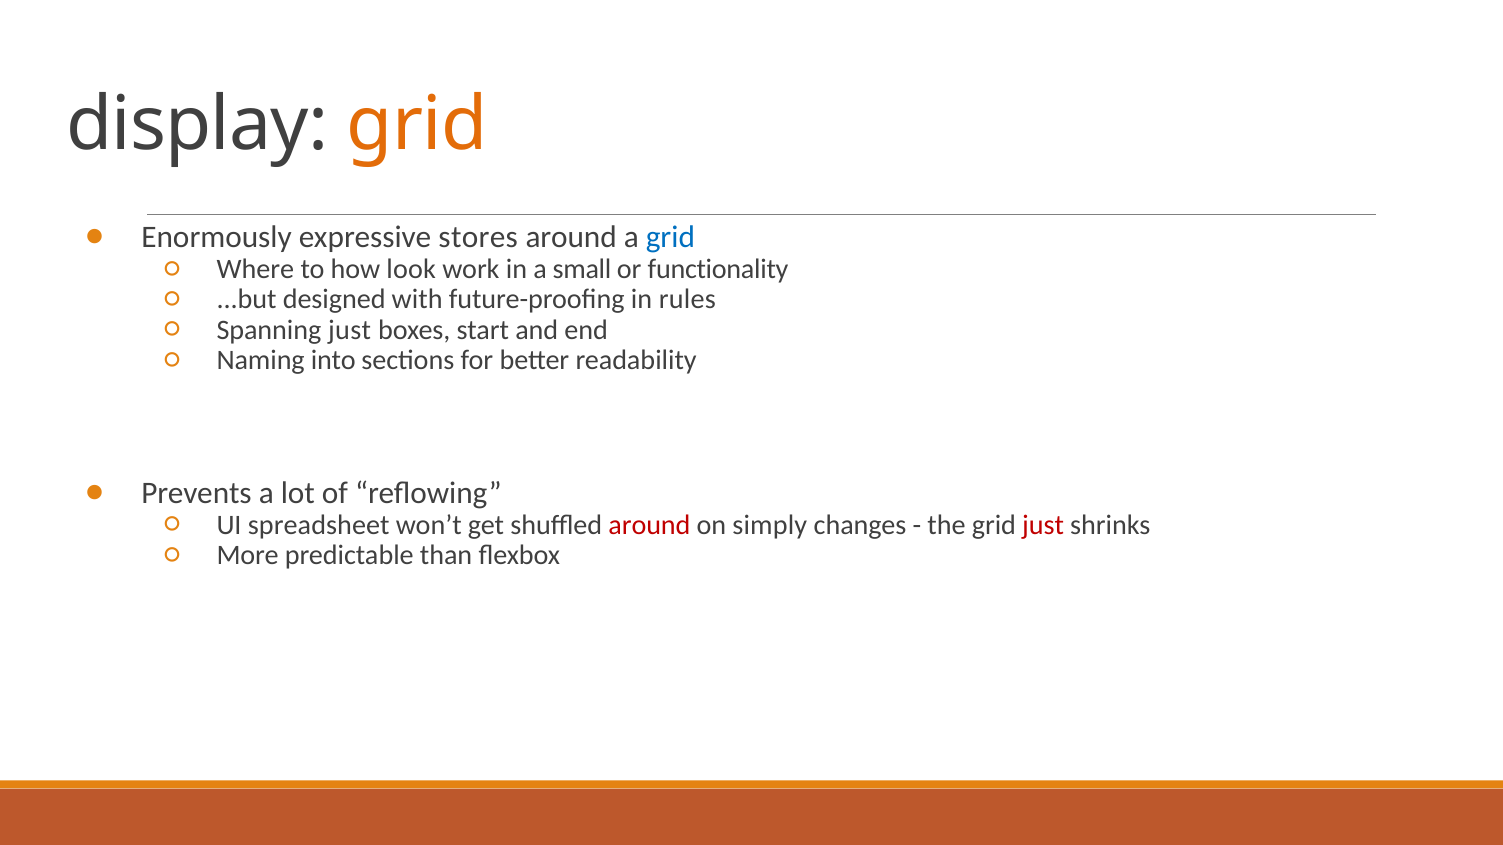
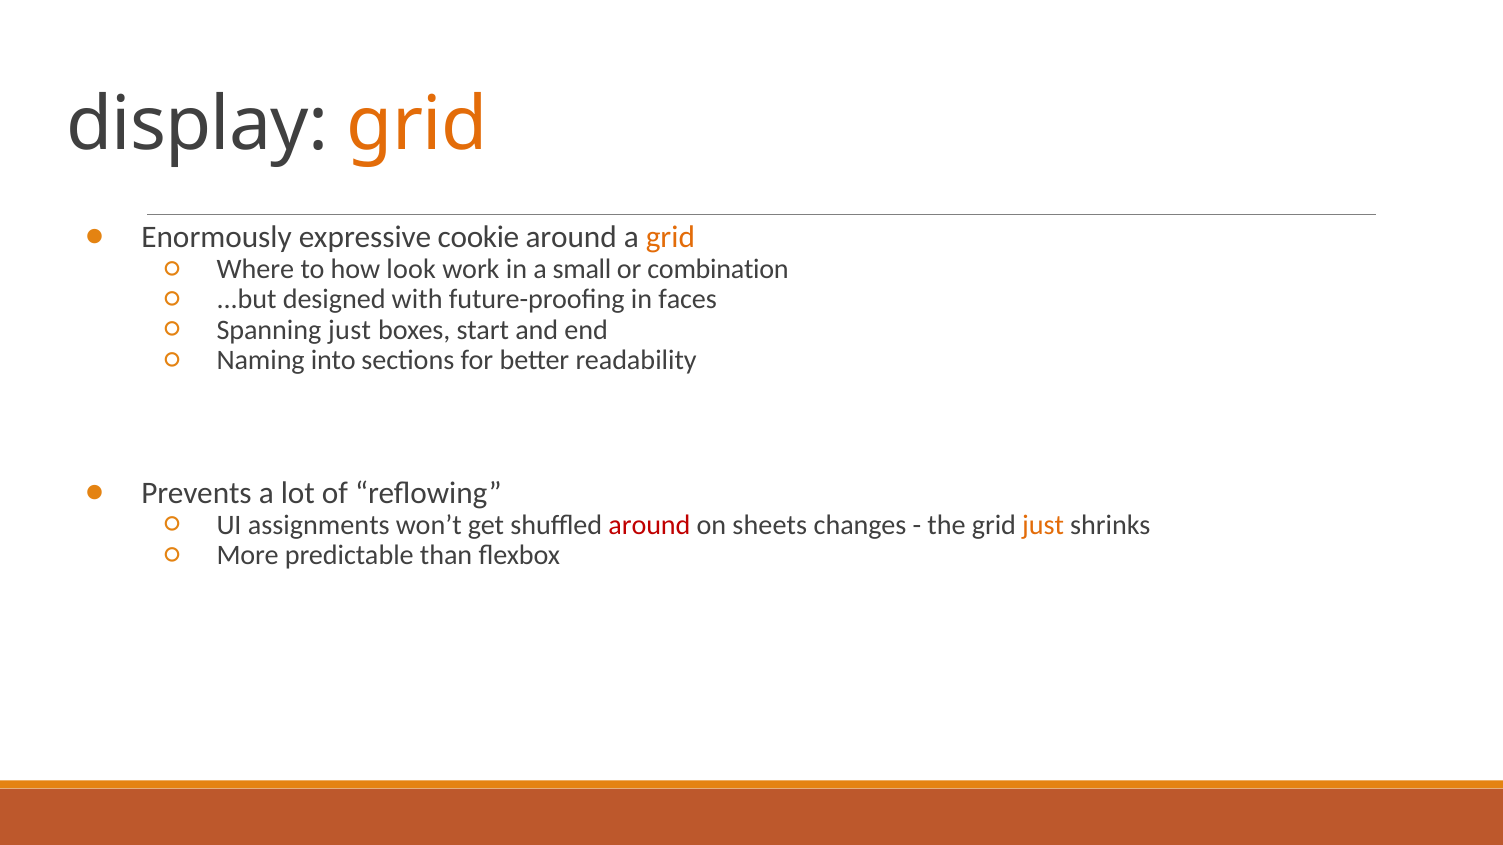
stores: stores -> cookie (478, 237)
grid colour: blue -> orange (670, 237)
functionality: functionality -> combination (718, 269)
rules: rules -> faces (688, 300)
spreadsheet: spreadsheet -> assignments (319, 525)
simply: simply -> sheets (770, 525)
just colour: red -> orange (1043, 525)
